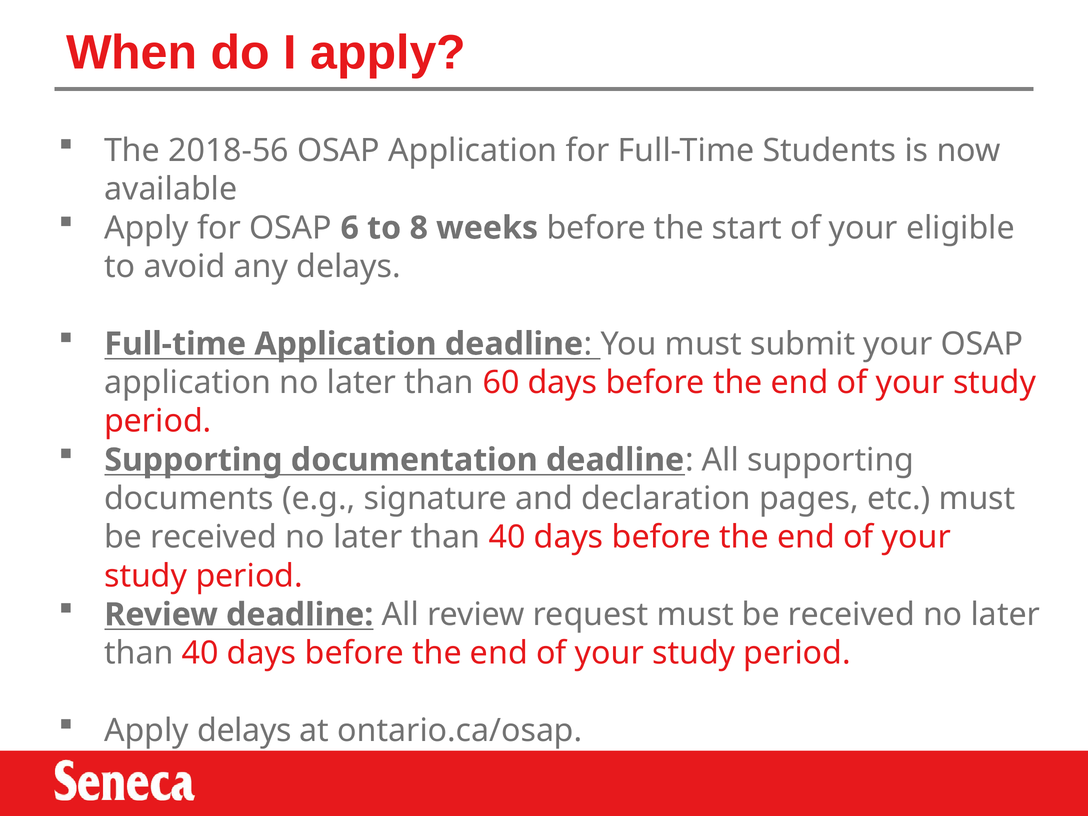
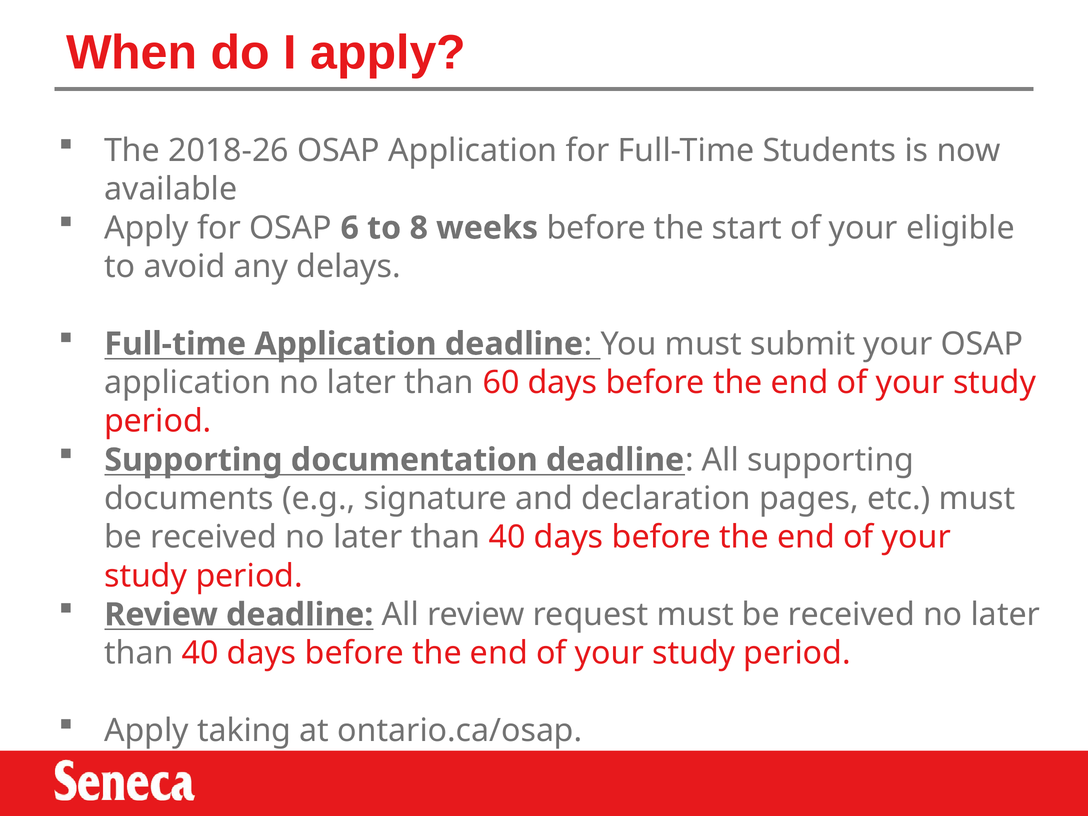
2018-56: 2018-56 -> 2018-26 (229, 151)
Apply delays: delays -> taking (244, 731)
